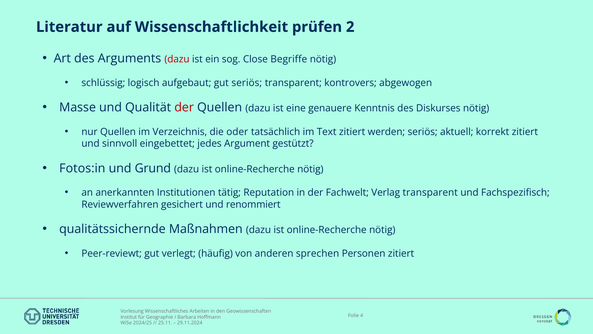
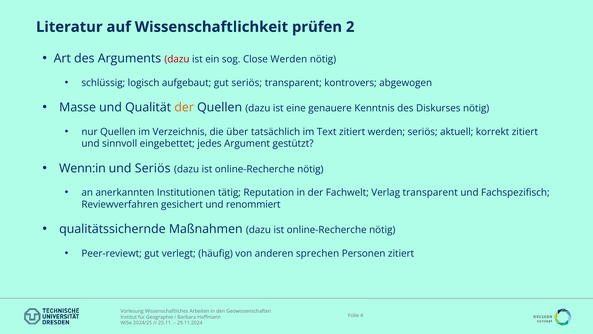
Close Begriffe: Begriffe -> Werden (289, 59)
der colour: red -> orange (184, 107)
oder: oder -> über (237, 132)
Fotos:in: Fotos:in -> Wenn:in (82, 168)
und Grund: Grund -> Seriös (153, 168)
